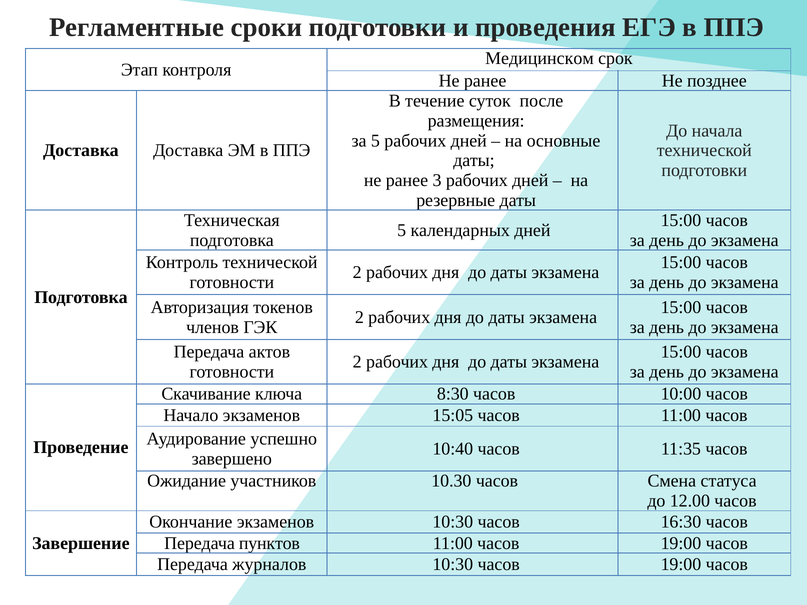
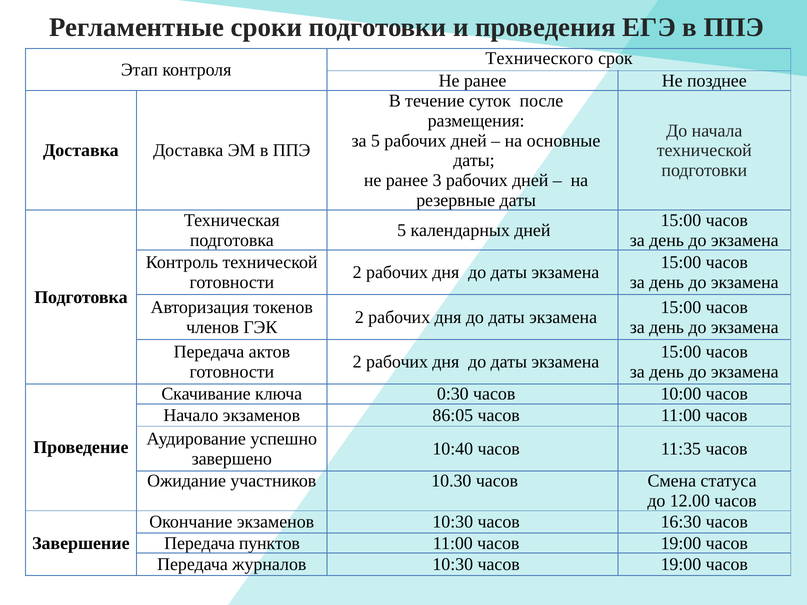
Медицинском: Медицинском -> Технического (539, 59)
8:30: 8:30 -> 0:30 (453, 394)
15:05: 15:05 -> 86:05 (453, 415)
